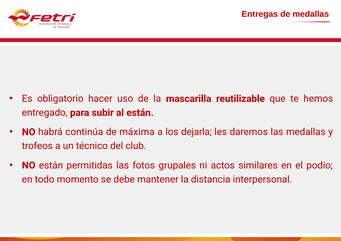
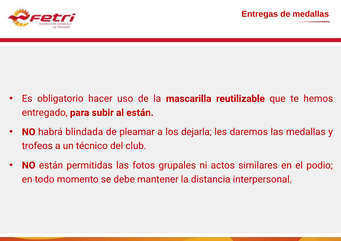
continúa: continúa -> blindada (84, 132)
máxima: máxima -> pleamar (137, 132)
